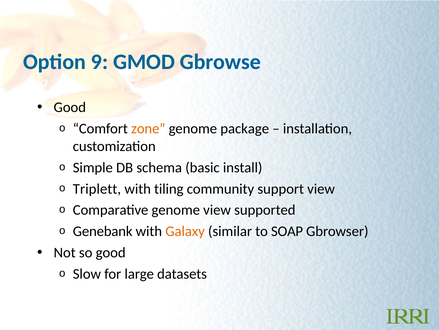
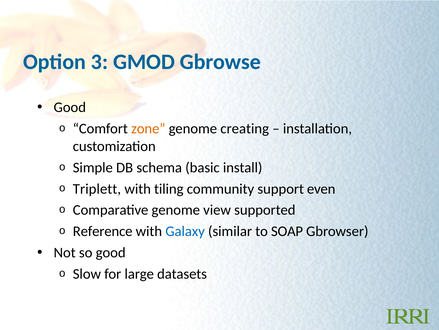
9: 9 -> 3 (100, 62)
package: package -> creating (245, 128)
support view: view -> even (321, 188)
Genebank: Genebank -> Reference (103, 231)
Galaxy colour: orange -> blue (185, 231)
